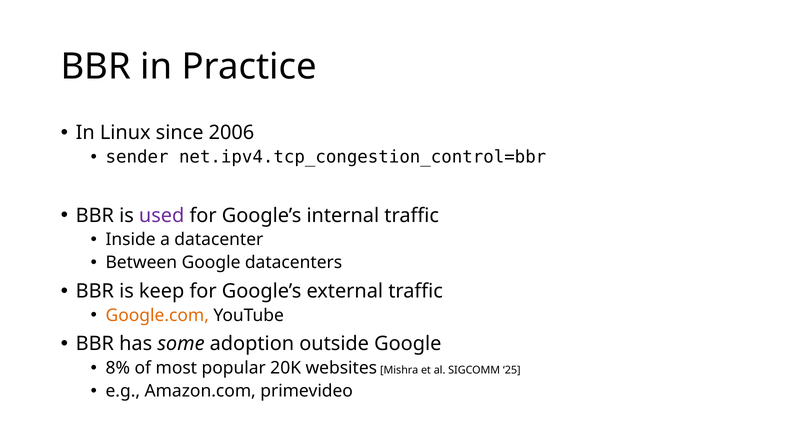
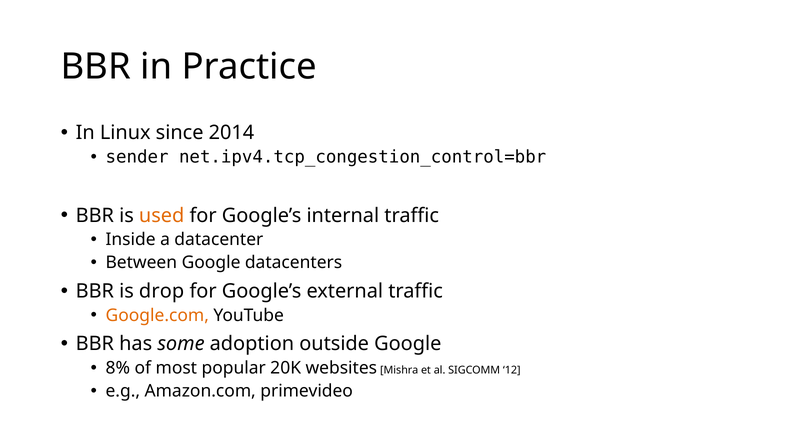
2006: 2006 -> 2014 (231, 133)
used colour: purple -> orange (162, 216)
keep: keep -> drop (162, 291)
25: 25 -> 12 (512, 371)
